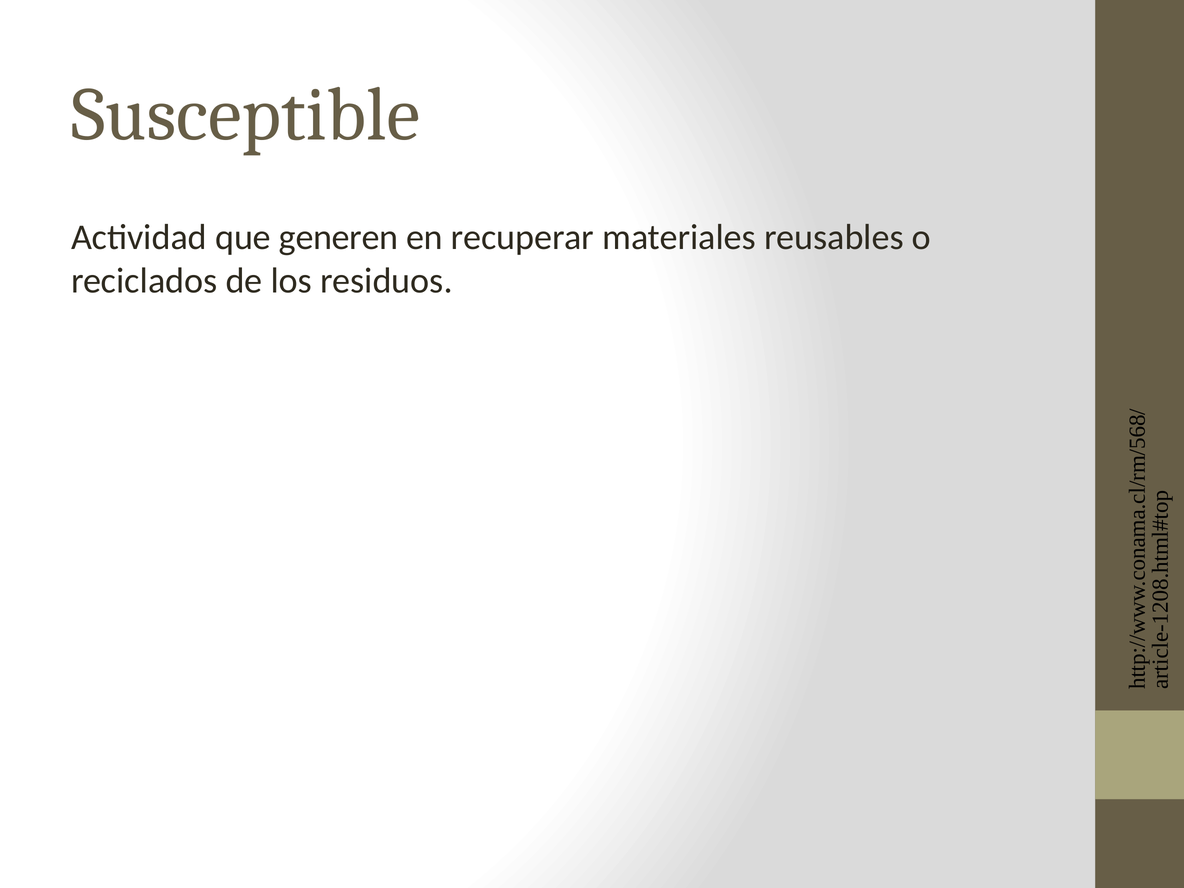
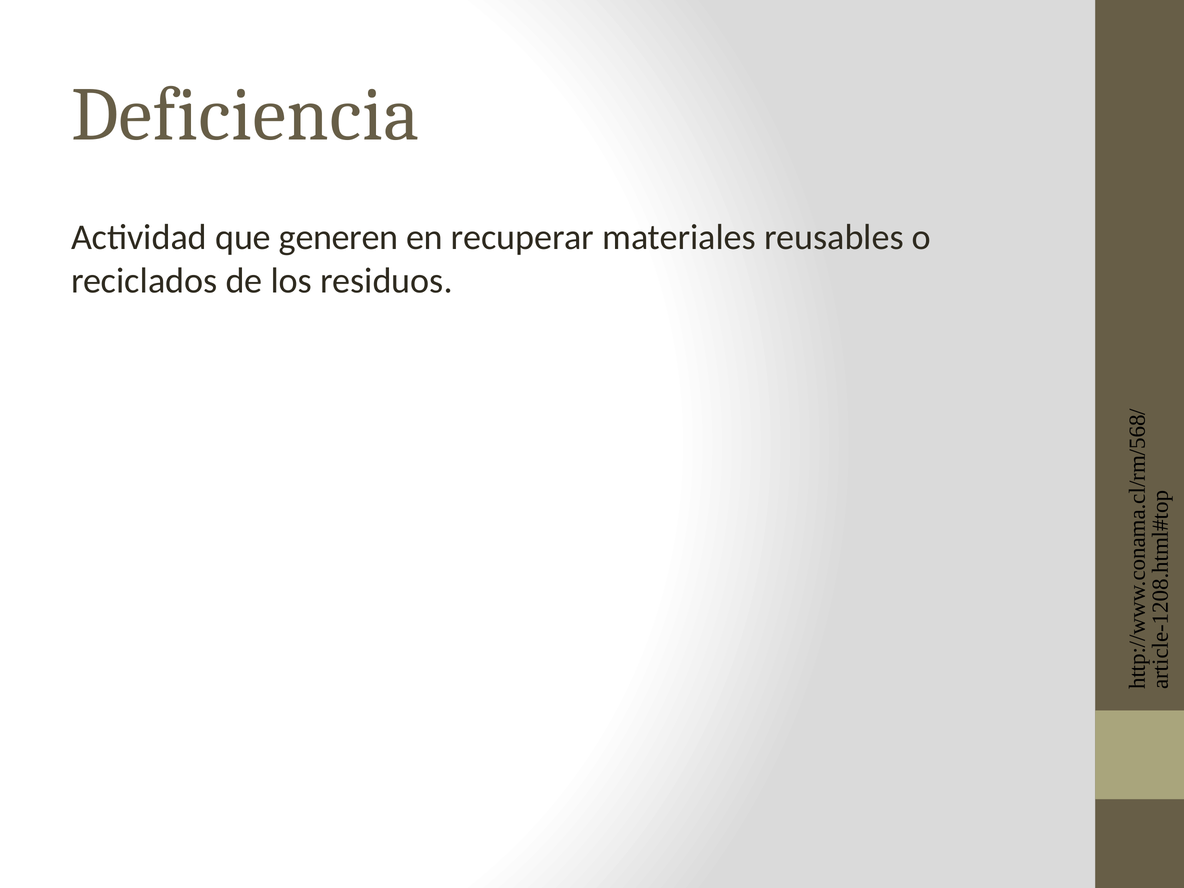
Susceptible: Susceptible -> Deficiencia (245, 115)
